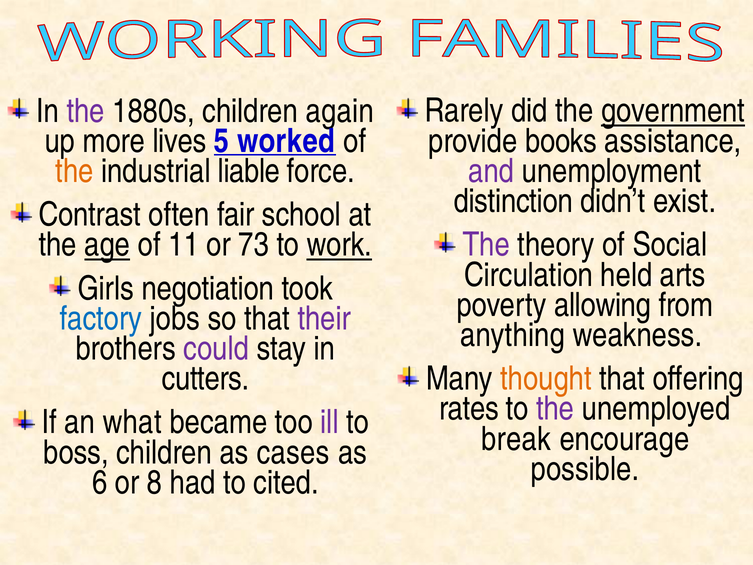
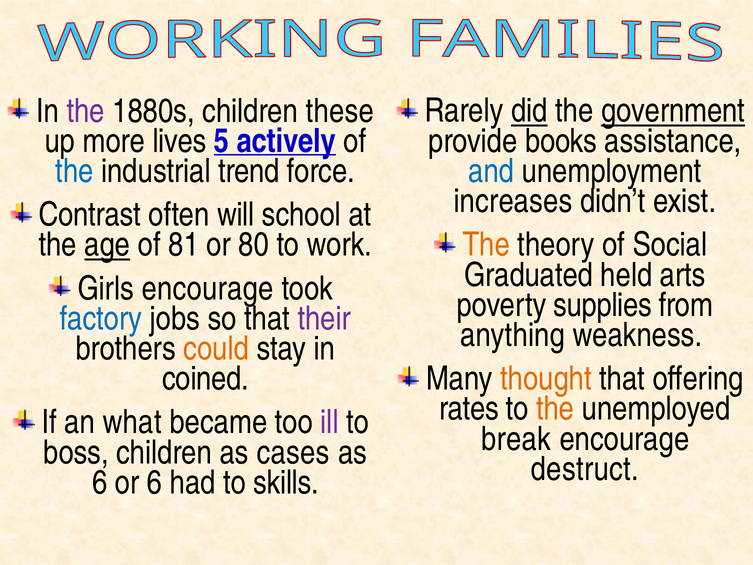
did underline: none -> present (529, 111)
again: again -> these (340, 111)
worked: worked -> actively (286, 141)
and colour: purple -> blue (491, 171)
the colour: orange -> blue (74, 171)
liable: liable -> trend (249, 171)
distinction: distinction -> increases (513, 201)
fair: fair -> will (236, 215)
The colour: purple -> orange (486, 245)
11: 11 -> 81 (184, 245)
73: 73 -> 80 (254, 245)
work underline: present -> none (339, 245)
Circulation: Circulation -> Graduated (529, 275)
Girls negotiation: negotiation -> encourage (208, 288)
allowing: allowing -> supplies (603, 305)
could colour: purple -> orange (216, 349)
cutters: cutters -> coined (206, 379)
the colour: purple -> orange (555, 409)
possible: possible -> destruct (585, 469)
or 8: 8 -> 6 (155, 482)
cited: cited -> skills (286, 482)
